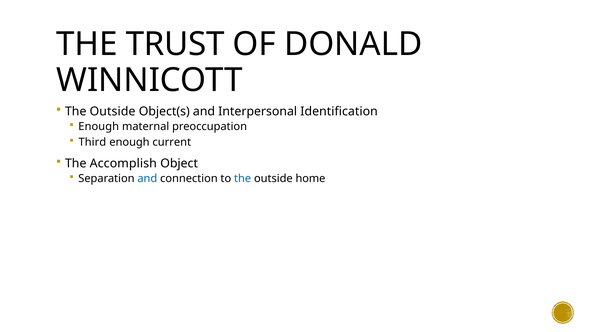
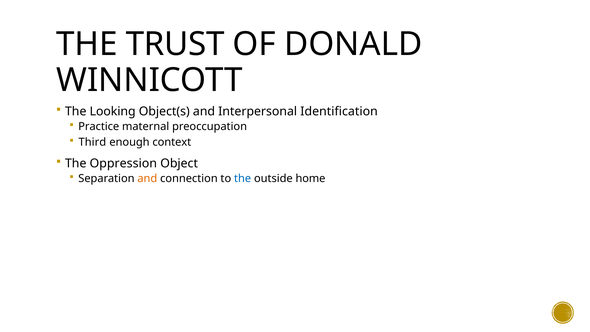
Outside: Outside -> Looking (113, 111)
Enough: Enough -> Practice (99, 127)
current: current -> context (172, 142)
Accomplish: Accomplish -> Oppression (123, 163)
and colour: blue -> orange (147, 178)
